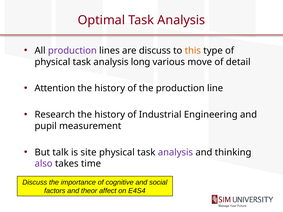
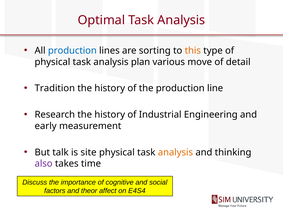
production colour: purple -> blue (72, 51)
are discuss: discuss -> sorting (155, 51)
long: long -> plan (141, 62)
Attention: Attention -> Tradition (55, 88)
pupil: pupil -> early (46, 126)
analysis colour: purple -> orange (175, 153)
